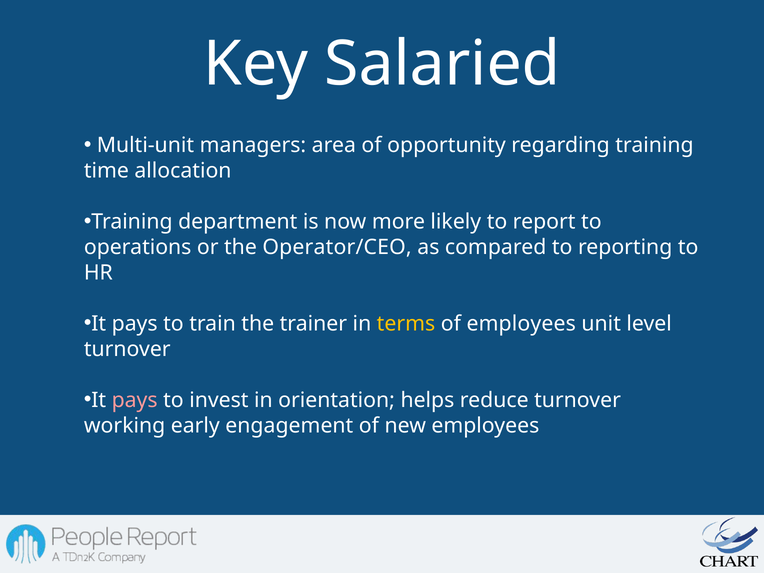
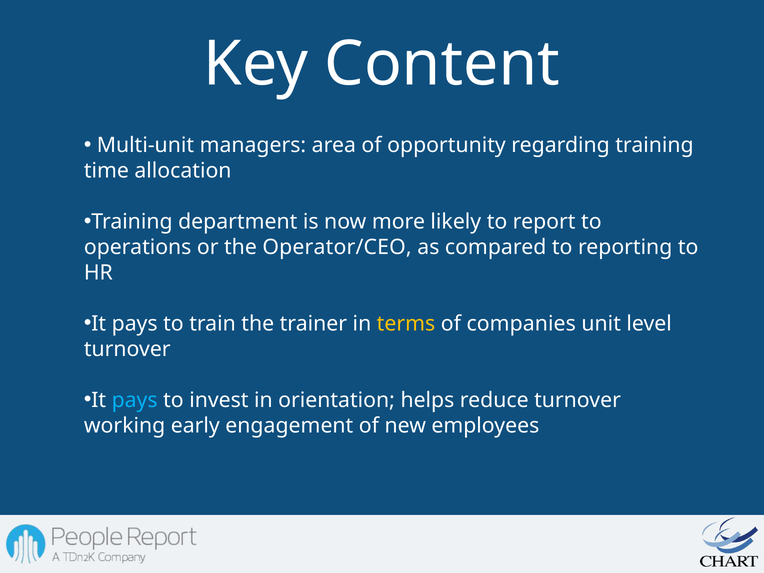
Salaried: Salaried -> Content (442, 64)
of employees: employees -> companies (521, 324)
pays colour: pink -> light blue (135, 400)
